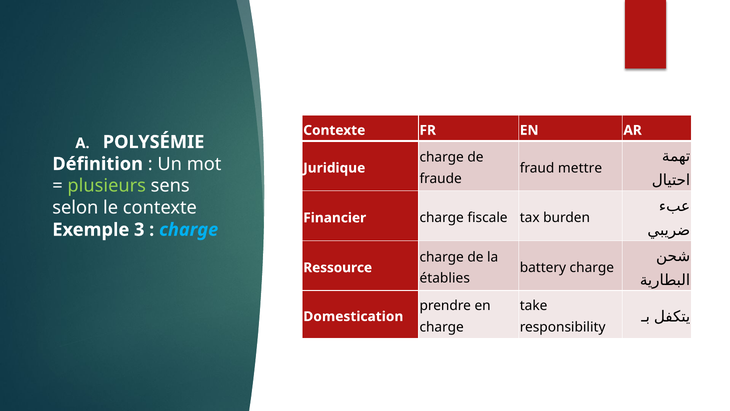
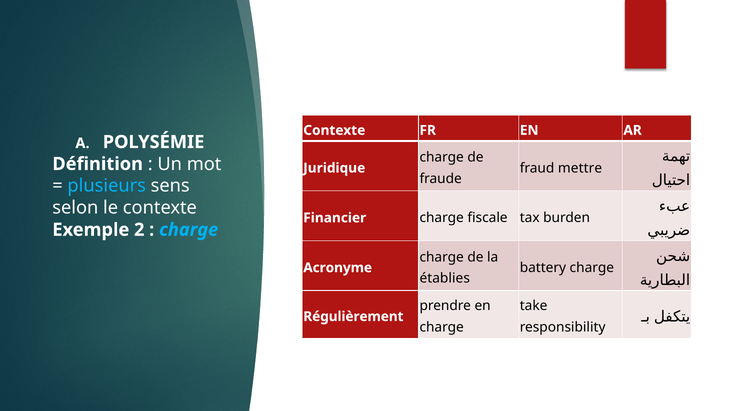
plusieurs colour: light green -> light blue (107, 186)
3: 3 -> 2 (139, 230)
Ressource: Ressource -> Acronyme (338, 267)
Domestication: Domestication -> Régulièrement (353, 316)
